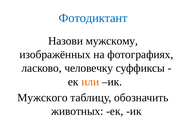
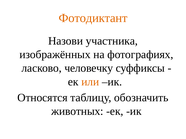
Фотодиктант colour: blue -> orange (93, 18)
мужскому: мужскому -> участника (112, 41)
Мужского: Мужского -> Относятся (43, 98)
